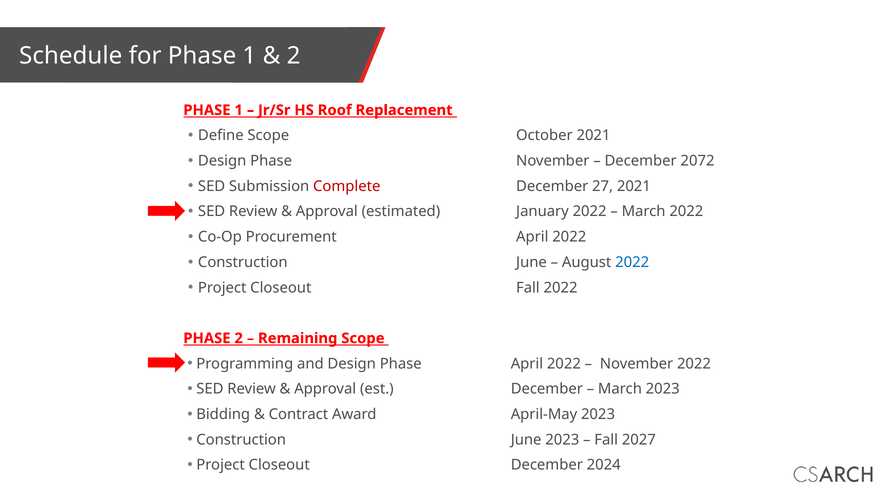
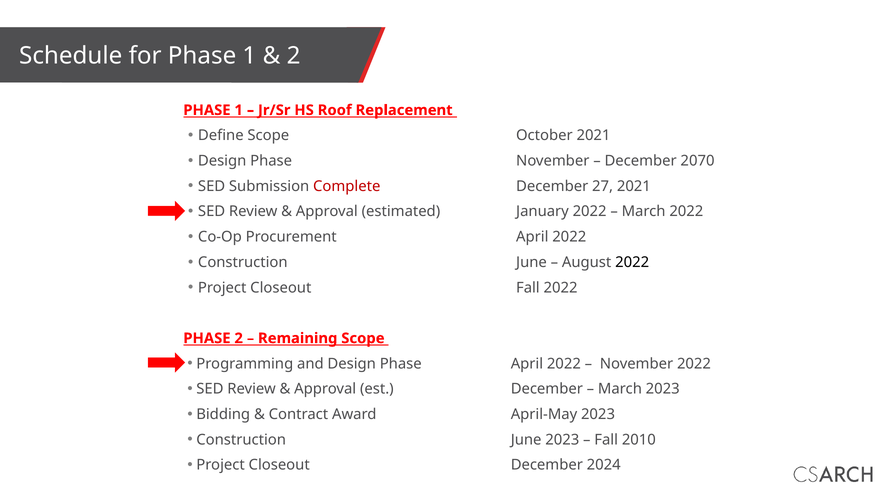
2072: 2072 -> 2070 (698, 161)
2022 colour: blue -> black (632, 262)
2027: 2027 -> 2010 (639, 440)
